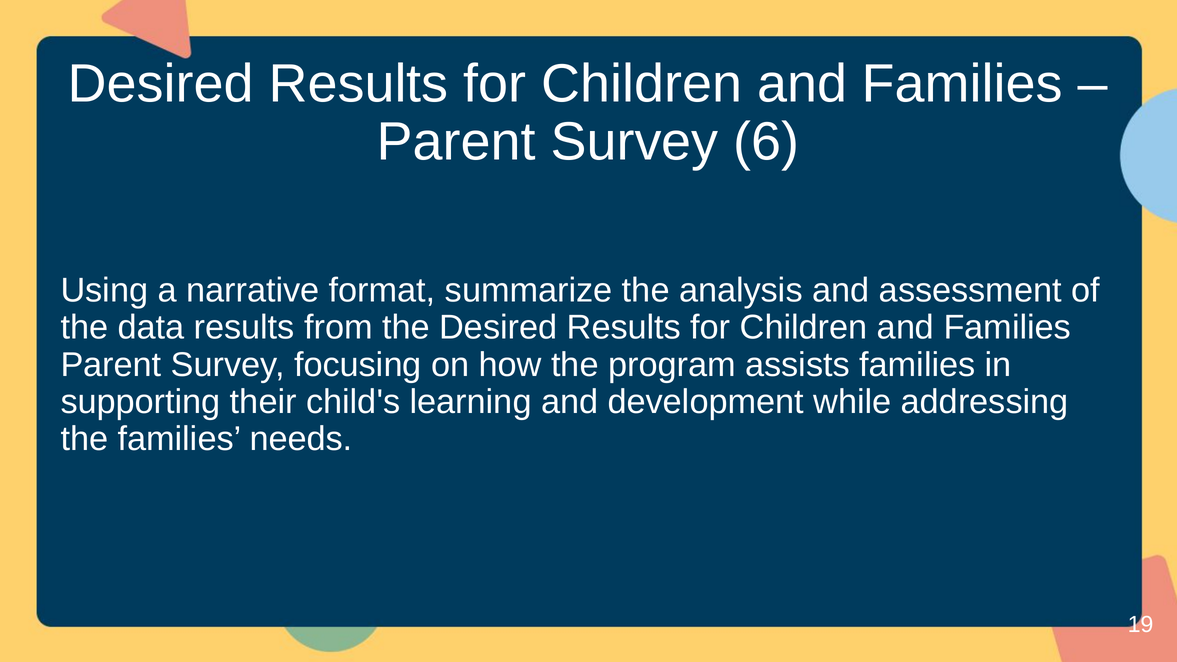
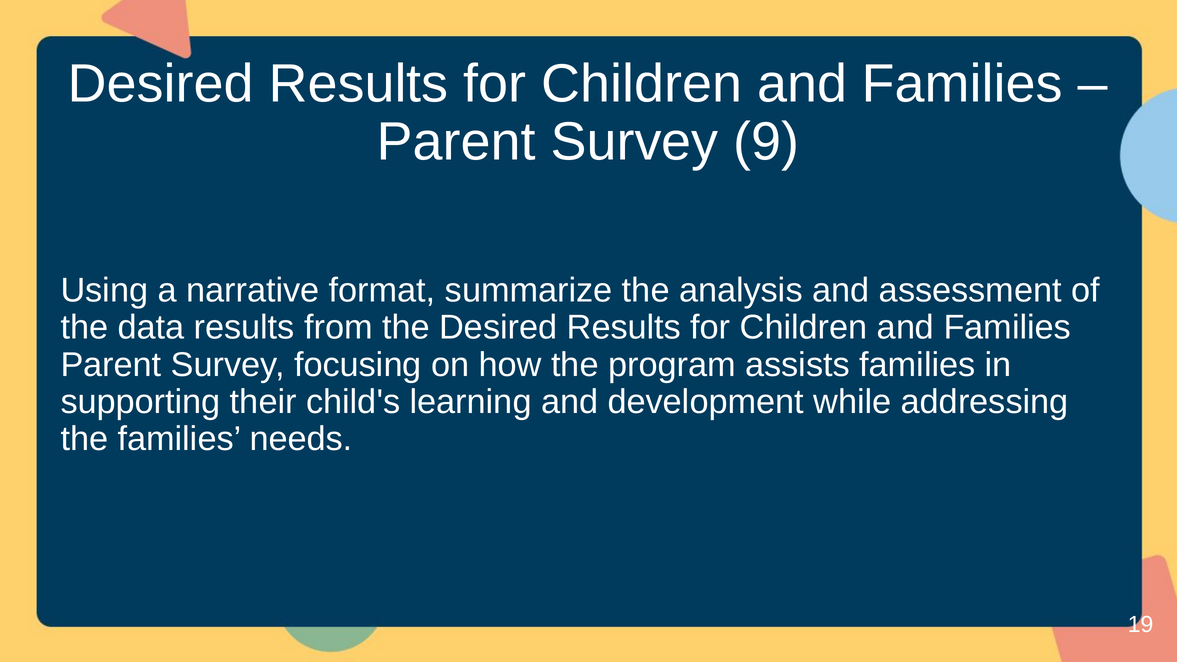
6: 6 -> 9 (766, 142)
